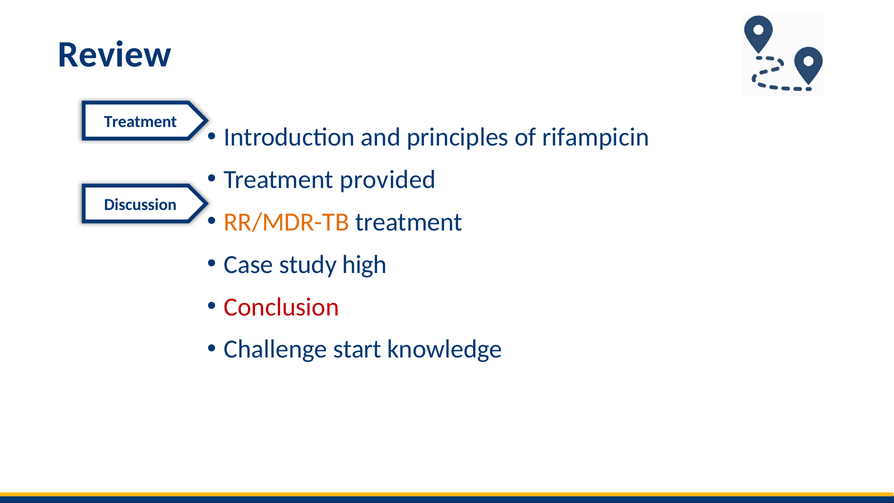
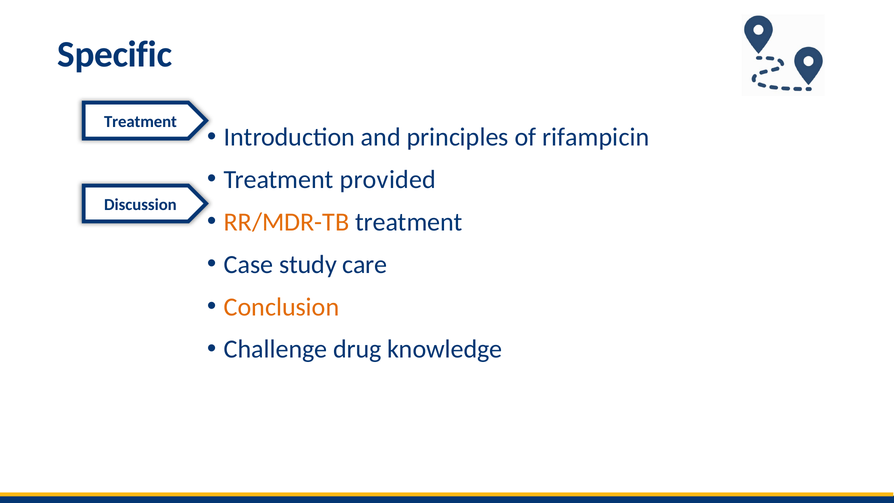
Review: Review -> Specific (115, 55)
high: high -> care (365, 264)
Conclusion colour: red -> orange (282, 307)
start: start -> drug (357, 349)
